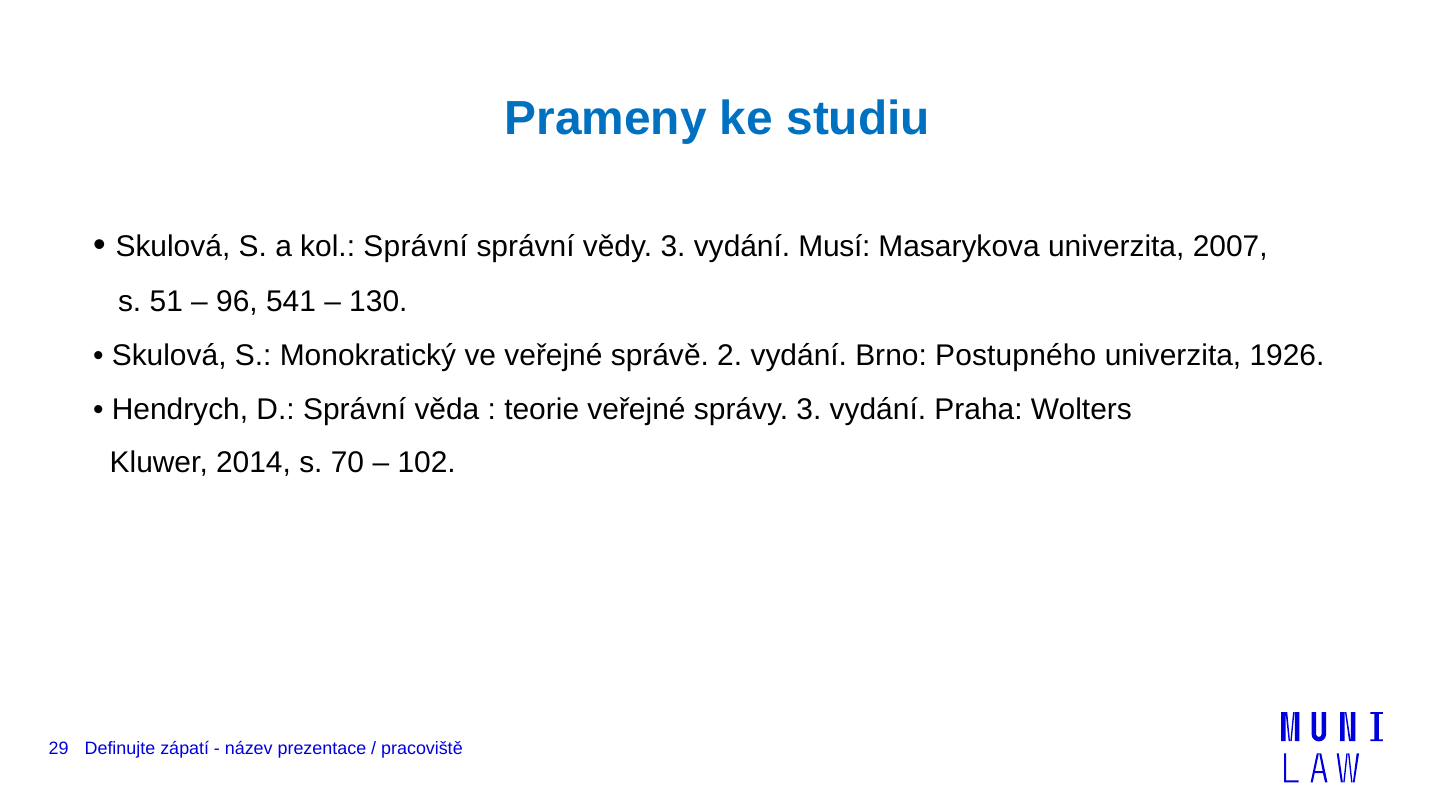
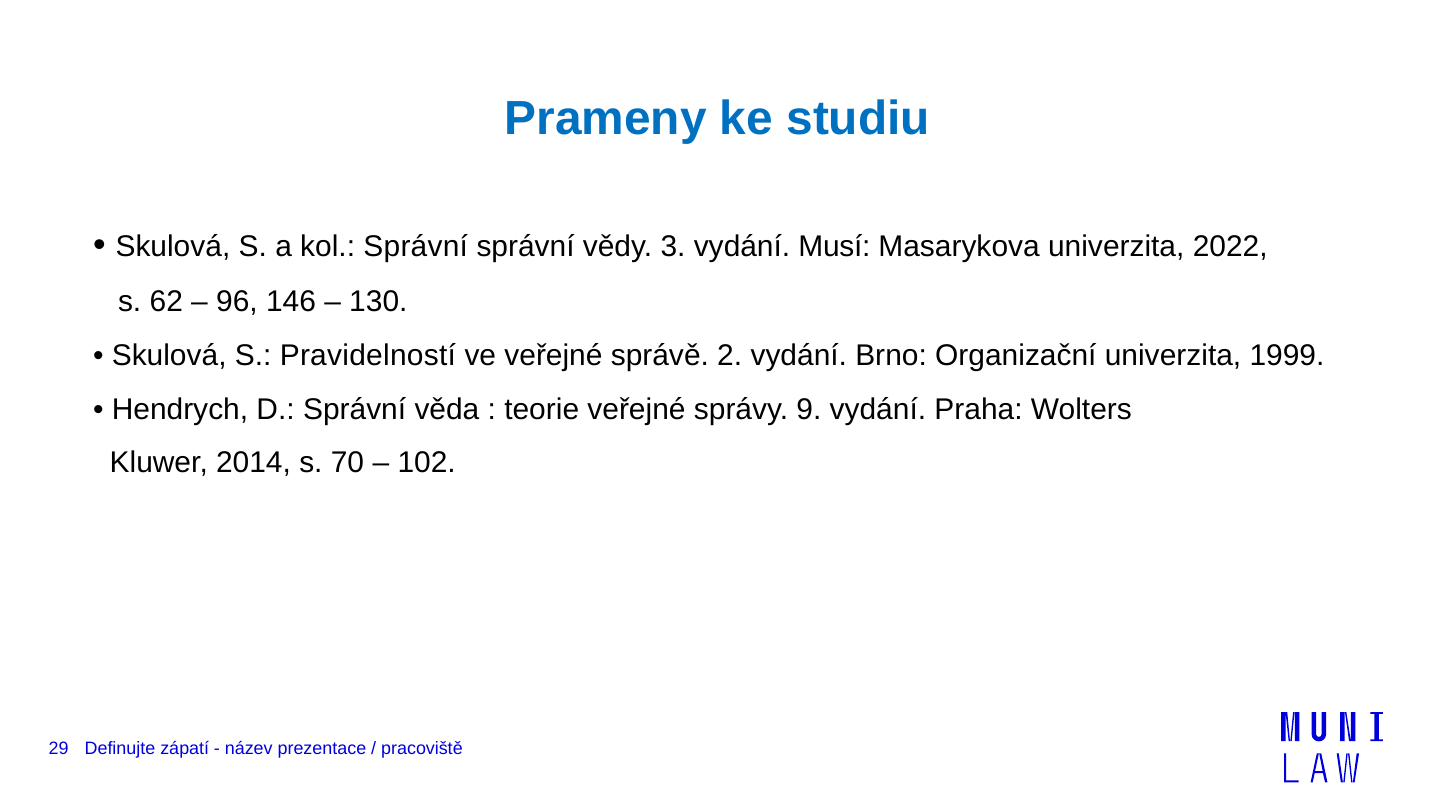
2007: 2007 -> 2022 (1230, 247)
51: 51 -> 62 (166, 302)
541: 541 -> 146 (291, 302)
Monokratický: Monokratický -> Pravidelností (368, 355)
Postupného: Postupného -> Organizační (1016, 355)
1926: 1926 -> 1999 (1287, 355)
správy 3: 3 -> 9 (809, 409)
